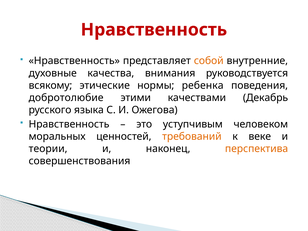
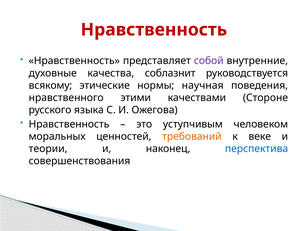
собой colour: orange -> purple (209, 61)
внимания: внимания -> соблазнит (170, 73)
ребенка: ребенка -> научная (203, 85)
добротолюбие: добротолюбие -> нравственного (66, 98)
Декабрь: Декабрь -> Стороне (265, 98)
перспектива colour: orange -> blue (257, 149)
